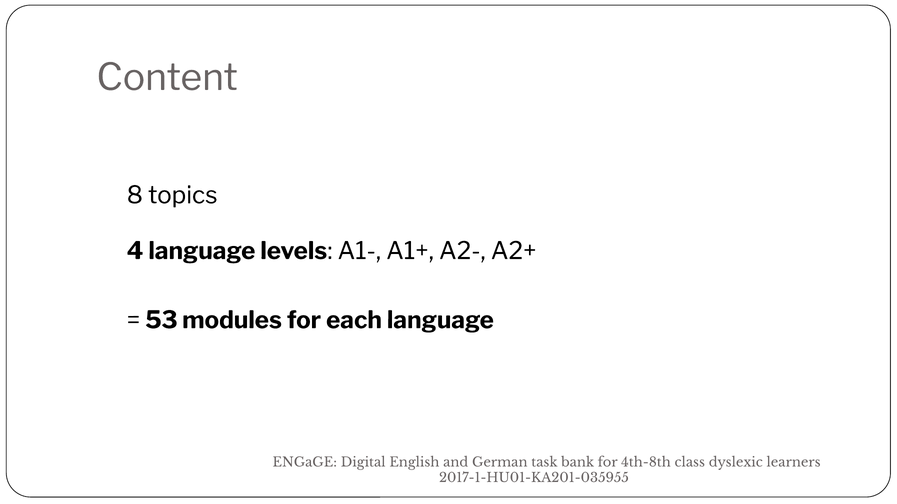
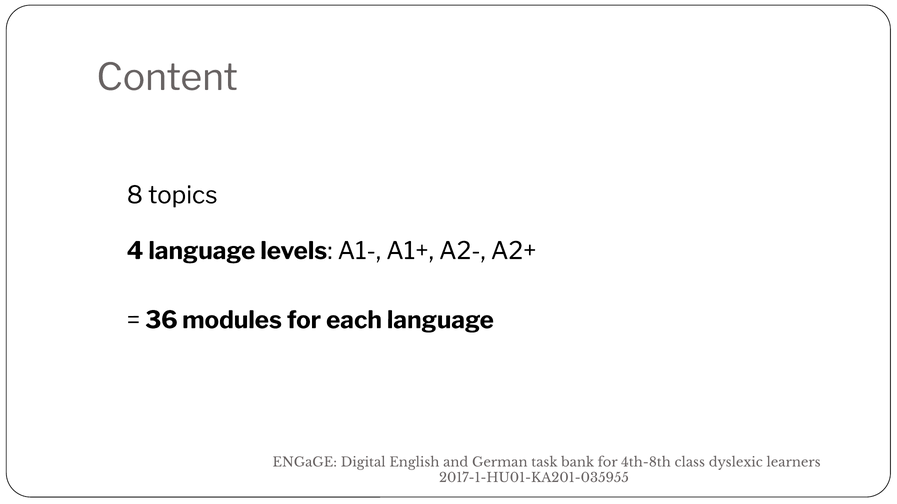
53: 53 -> 36 (161, 321)
